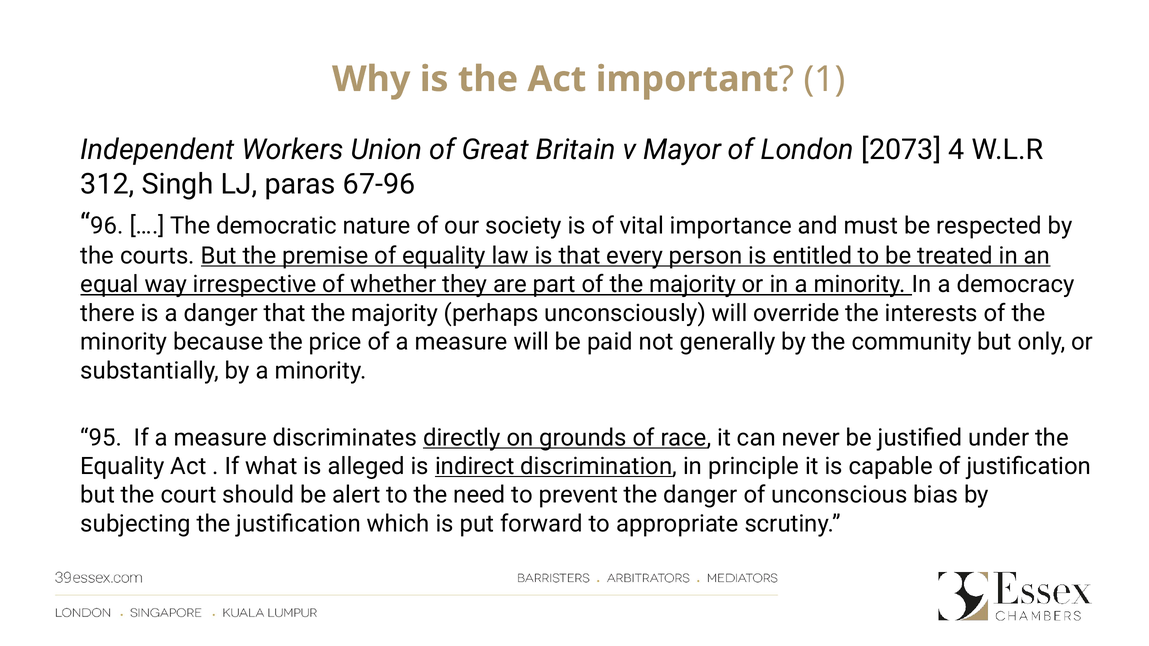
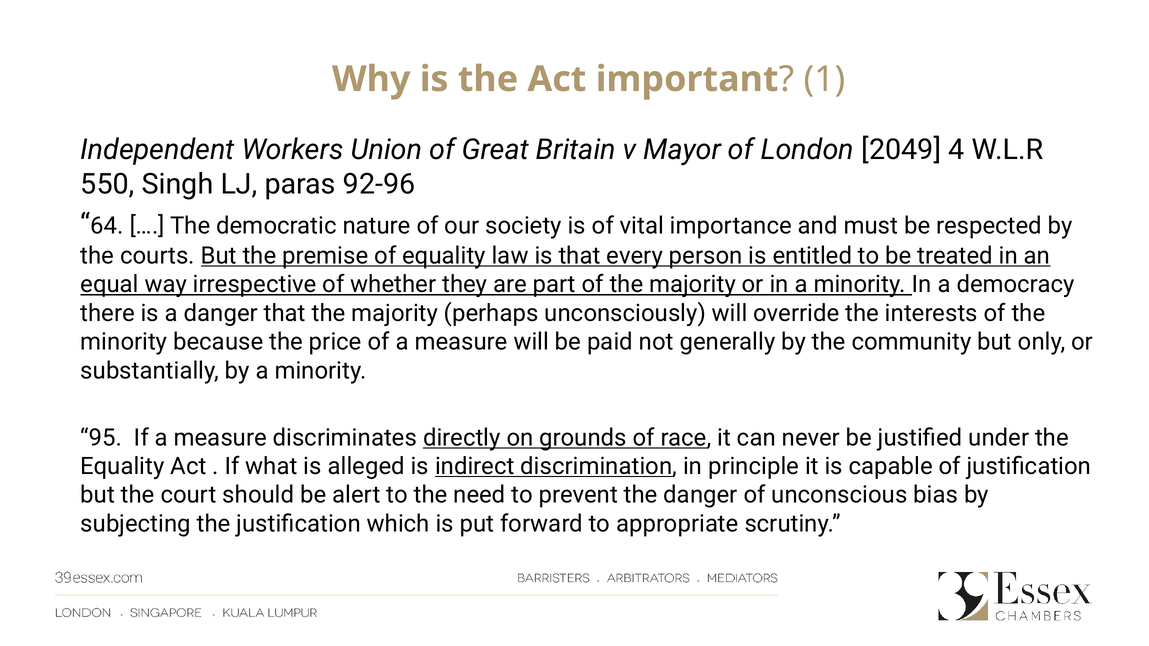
2073: 2073 -> 2049 (901, 150)
312: 312 -> 550 (107, 184)
67-96: 67-96 -> 92-96 (379, 184)
96: 96 -> 64 (107, 226)
